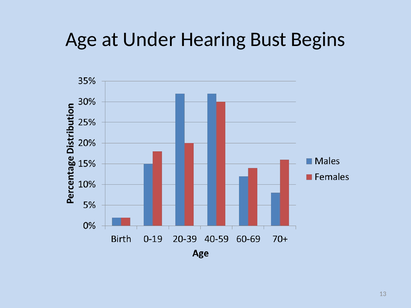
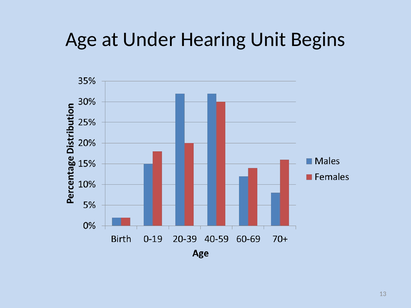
Bust: Bust -> Unit (268, 39)
